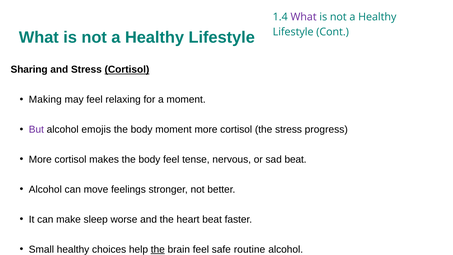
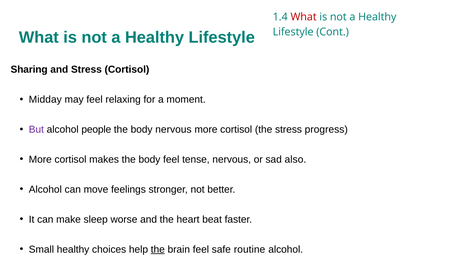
What colour: purple -> red (304, 17)
Cortisol underline: present -> none (127, 70)
Making: Making -> Midday (45, 100)
emojis: emojis -> people (96, 129)
body moment: moment -> nervous (173, 129)
sad beat: beat -> also (295, 159)
